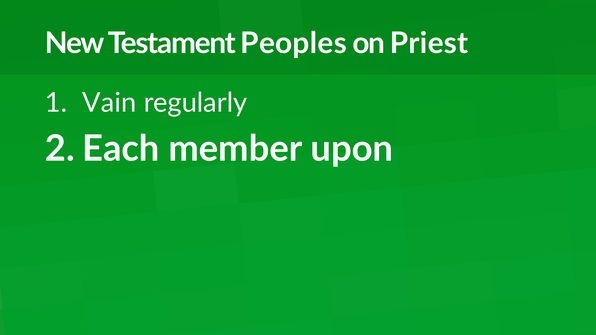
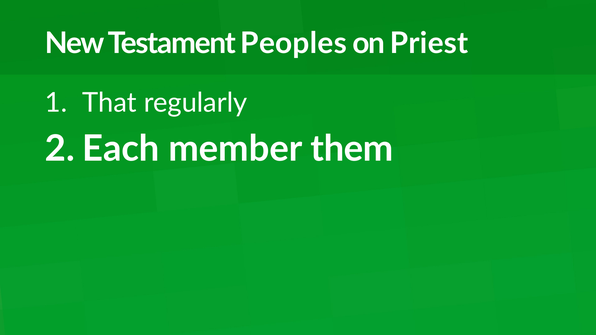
Vain: Vain -> That (109, 103)
upon: upon -> them (352, 149)
